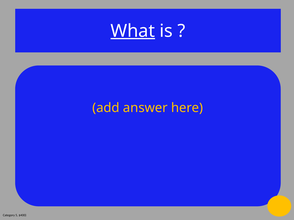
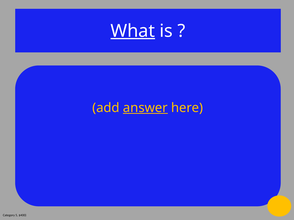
answer underline: none -> present (145, 108)
